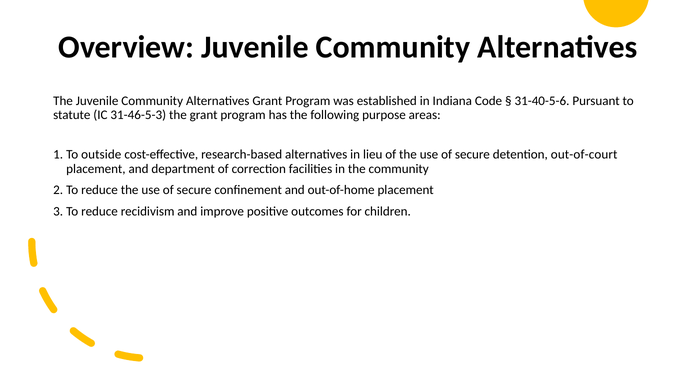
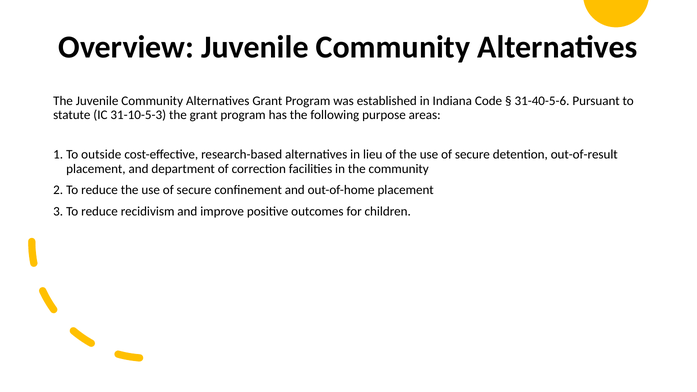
31-46-5-3: 31-46-5-3 -> 31-10-5-3 (138, 115)
out-of-court: out-of-court -> out-of-result (584, 155)
